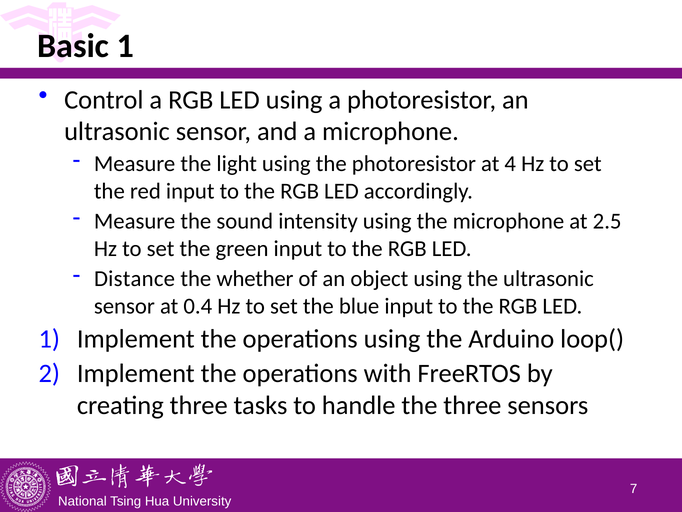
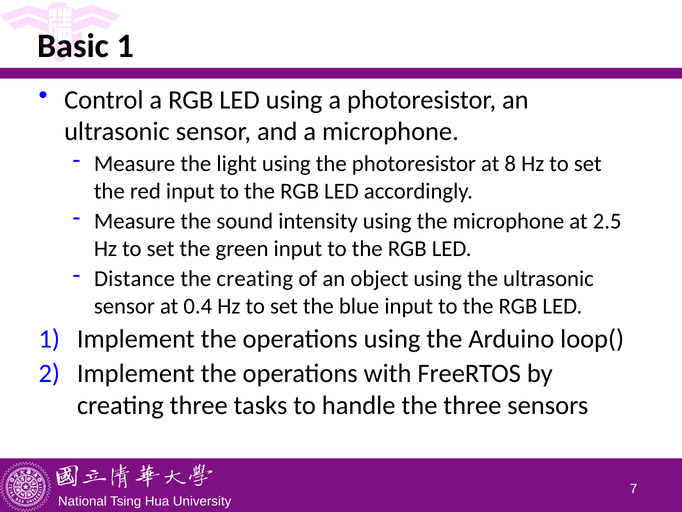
4: 4 -> 8 (510, 164)
the whether: whether -> creating (255, 279)
